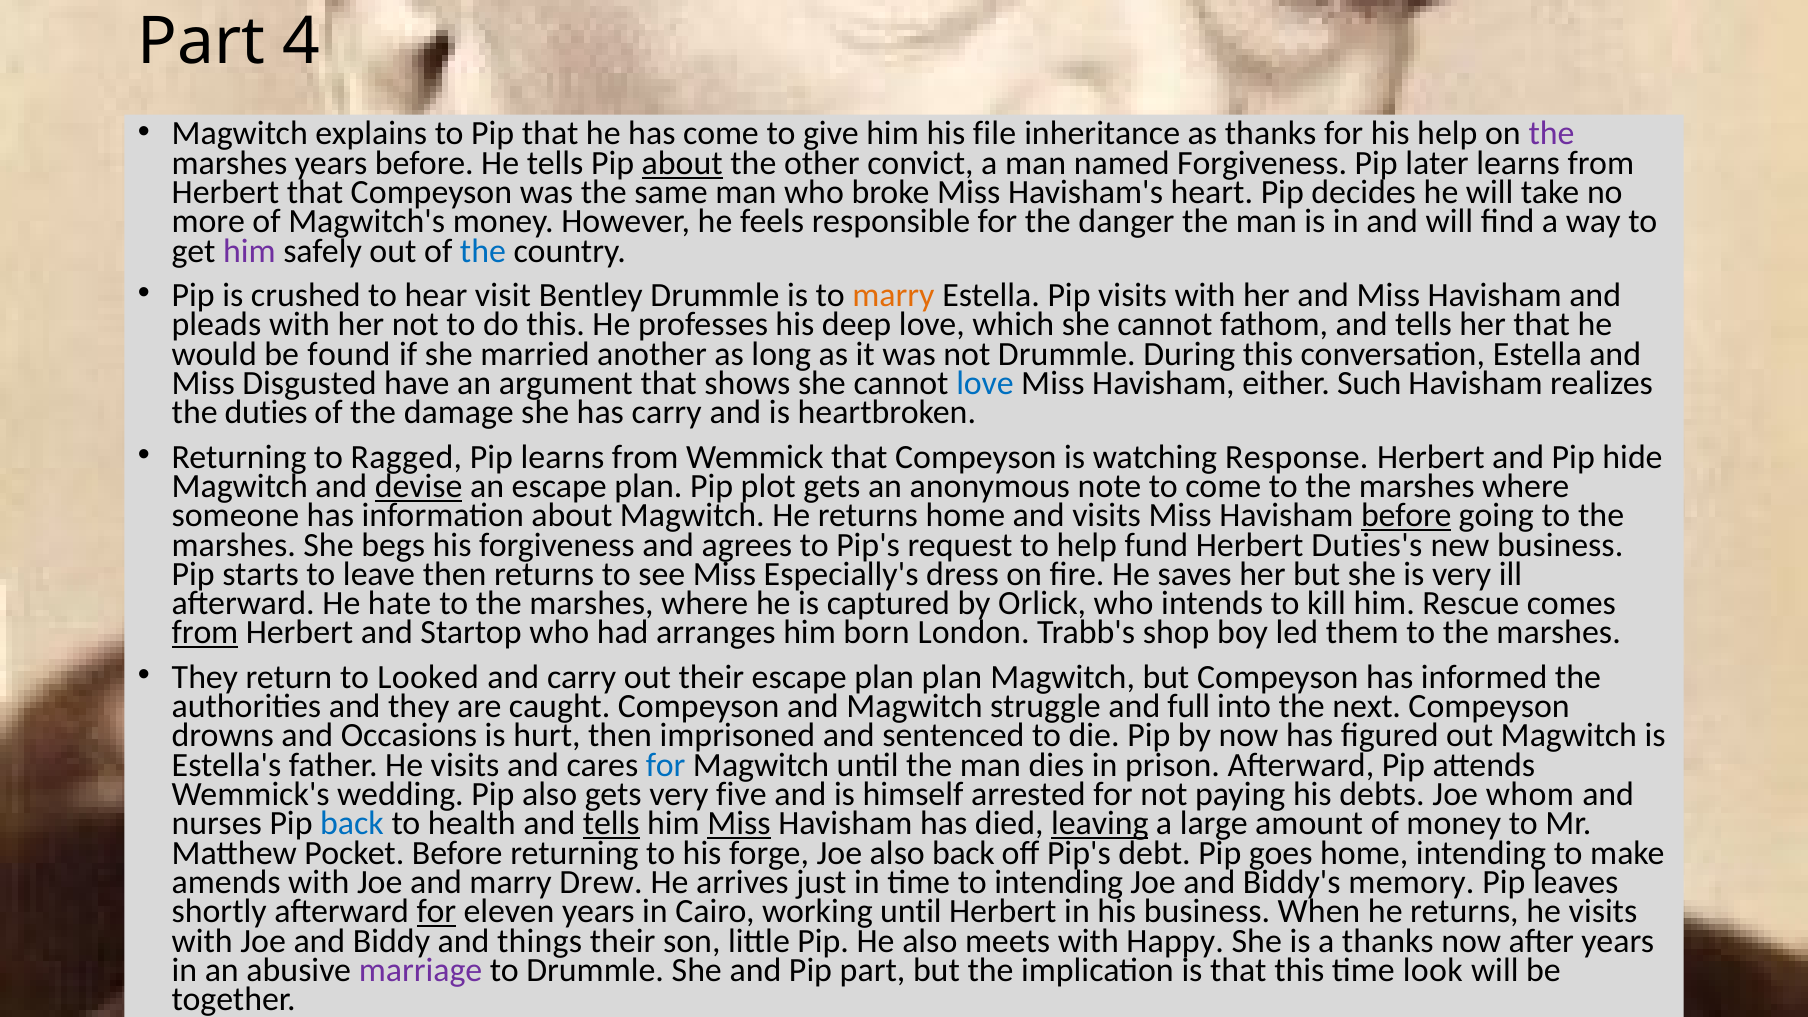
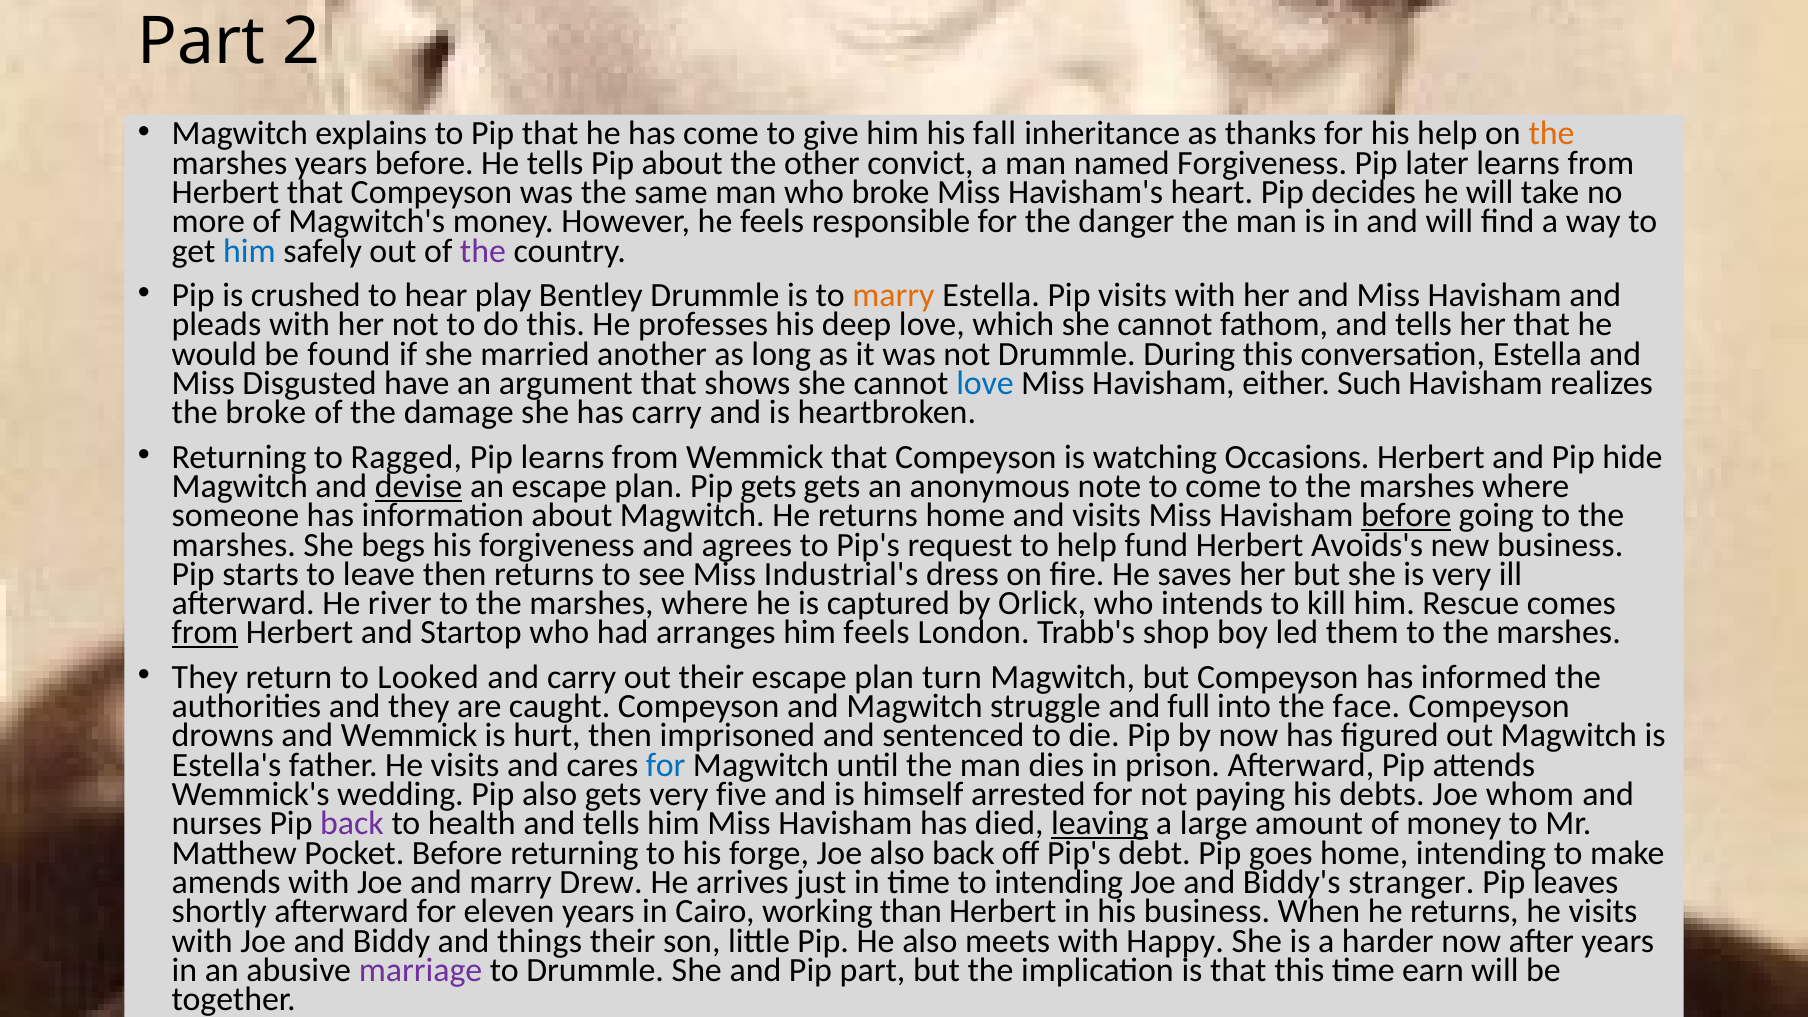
4: 4 -> 2 (302, 42)
file: file -> fall (995, 134)
the colour: purple -> orange (1551, 134)
about underline: present -> none (682, 163)
him colour: purple -> blue (249, 251)
the colour: blue -> purple (483, 251)
visit: visit -> play (503, 295)
the duties: duties -> broke (266, 413)
Response: Response -> Occasions (1297, 457)
Pip plot: plot -> gets (768, 486)
Duties's: Duties's -> Avoids's (1367, 545)
Especially's: Especially's -> Industrial's (841, 574)
hate: hate -> river (400, 603)
him born: born -> feels (876, 633)
plan plan: plan -> turn (952, 677)
next: next -> face (1366, 706)
and Occasions: Occasions -> Wemmick (409, 736)
back colour: blue -> purple (352, 824)
tells underline: present -> none (611, 824)
Miss underline: present -> none (739, 824)
memory: memory -> stranger (1411, 882)
for underline: present -> none (436, 912)
working until: until -> than (911, 912)
a thanks: thanks -> harder (1388, 941)
look: look -> earn (1433, 970)
